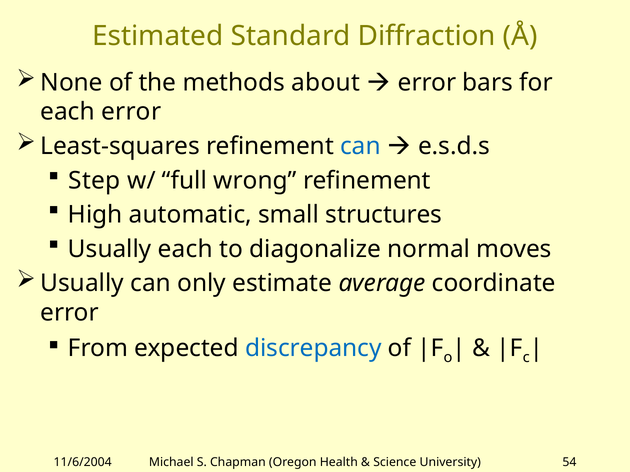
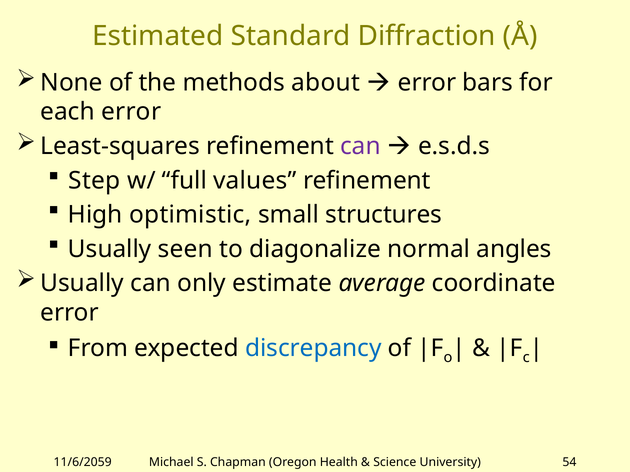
can colour: blue -> purple (361, 146)
wrong: wrong -> values (255, 181)
automatic: automatic -> optimistic (190, 215)
Usually each: each -> seen (185, 249)
moves: moves -> angles (514, 249)
11/6/2004: 11/6/2004 -> 11/6/2059 (83, 463)
